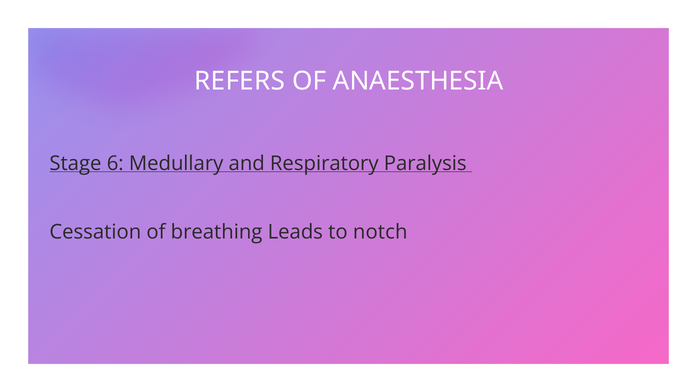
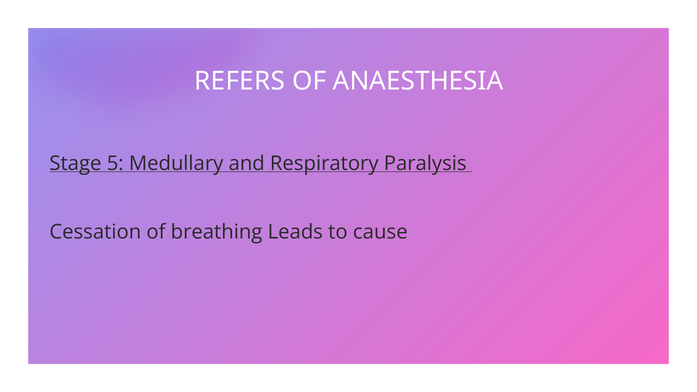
6: 6 -> 5 (115, 164)
notch: notch -> cause (380, 232)
